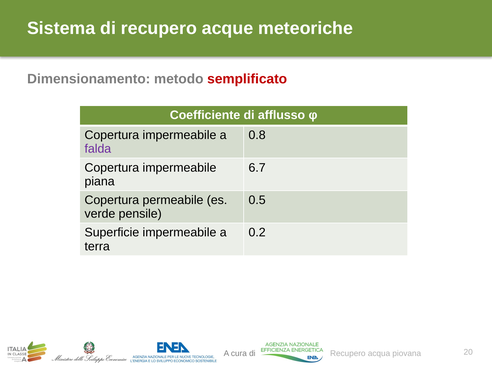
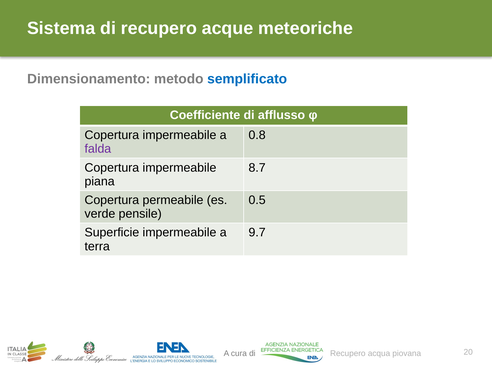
semplificato colour: red -> blue (247, 79)
6.7: 6.7 -> 8.7 (257, 168)
0.2: 0.2 -> 9.7 (257, 233)
